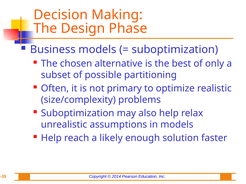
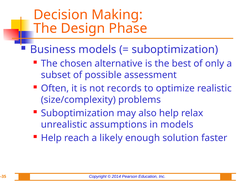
partitioning: partitioning -> assessment (150, 75)
primary: primary -> records (124, 89)
